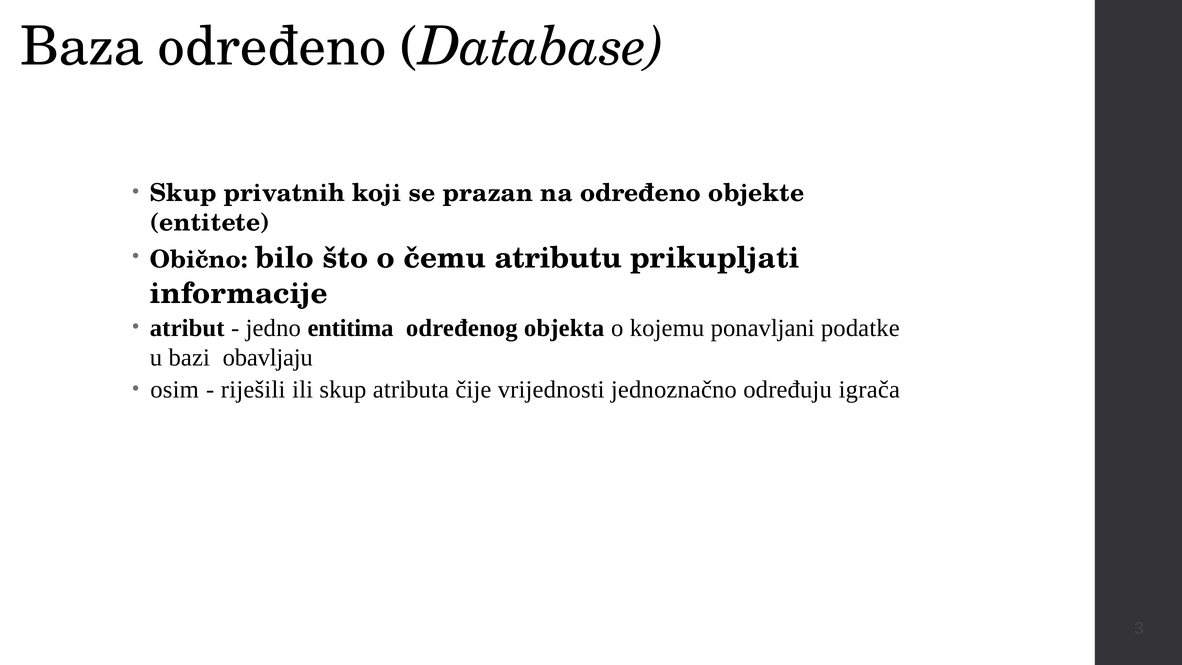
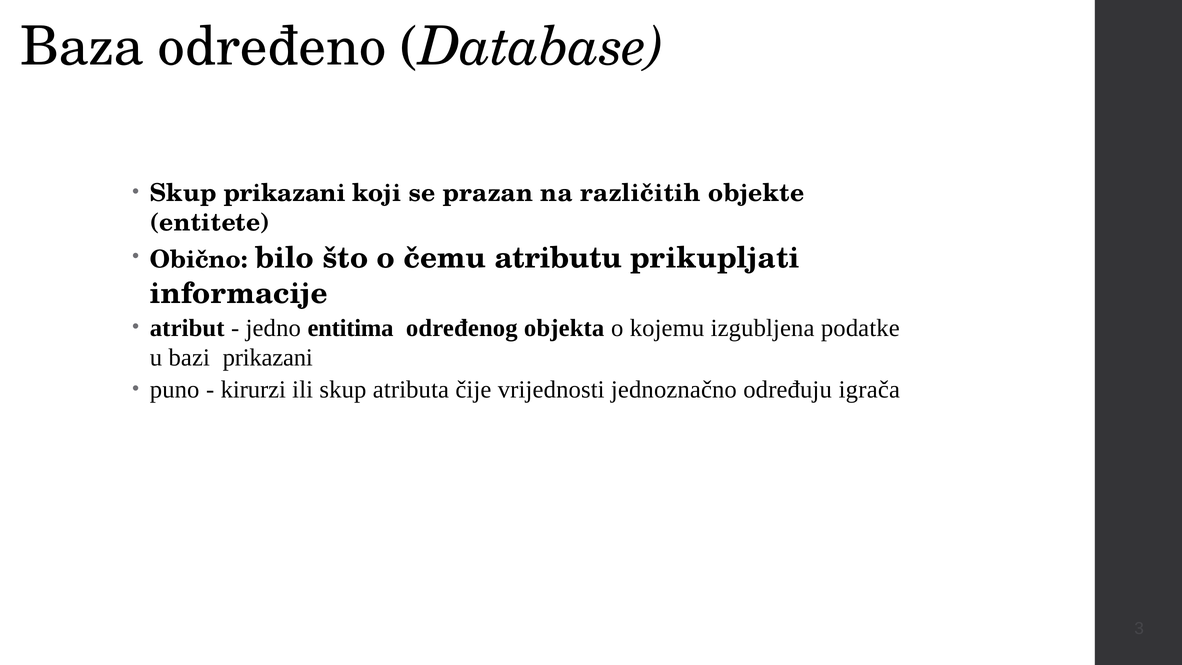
Skup privatnih: privatnih -> prikazani (285, 193)
na određeno: određeno -> različitih (640, 193)
ponavljani: ponavljani -> izgubljena (763, 328)
bazi obavljaju: obavljaju -> prikazani (268, 357)
osim: osim -> puno (175, 390)
riješili: riješili -> kirurzi (253, 390)
